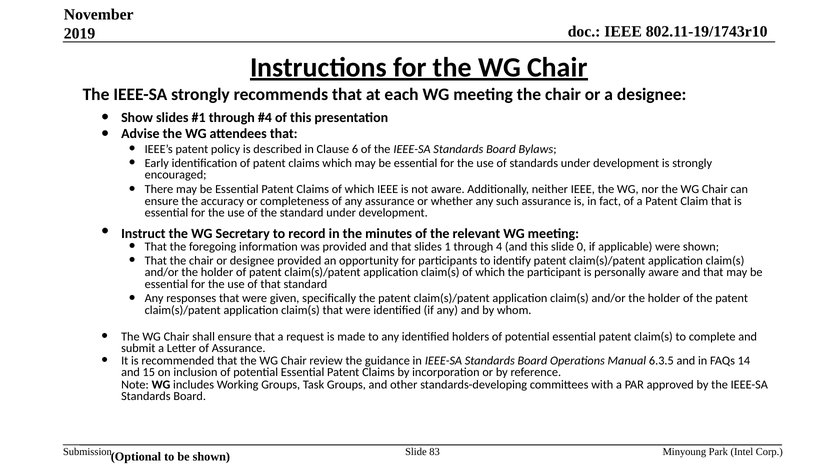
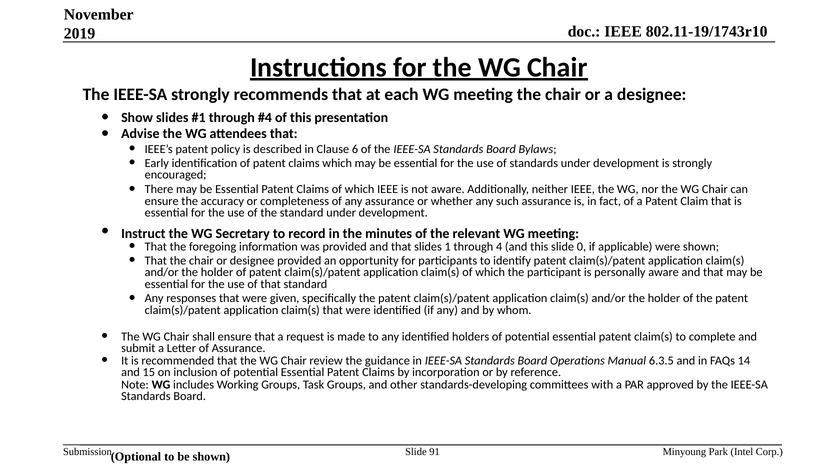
83: 83 -> 91 (435, 452)
